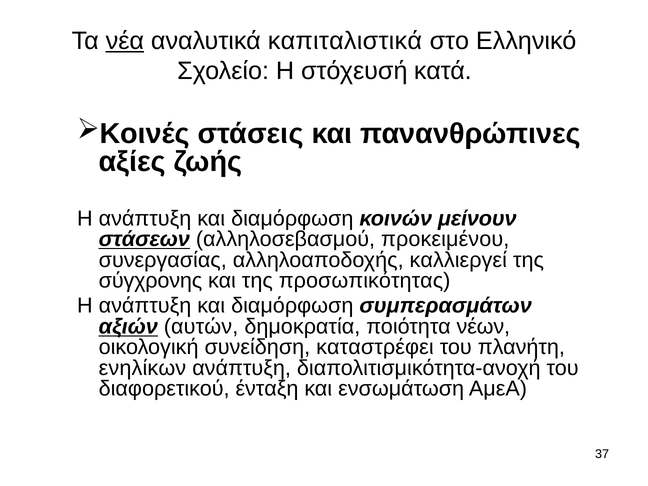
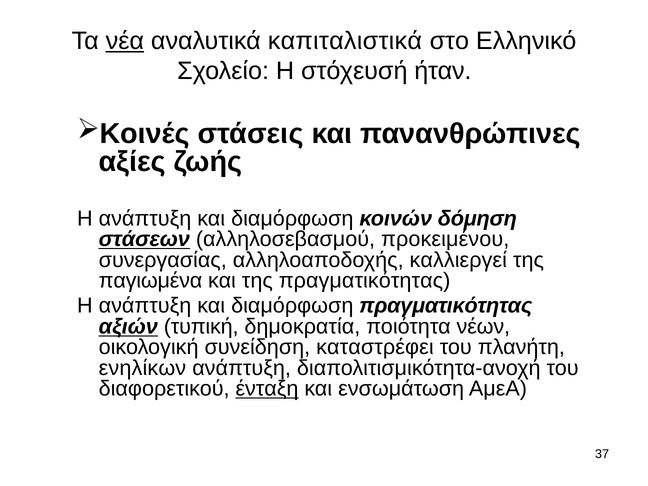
κατά: κατά -> ήταν (443, 71)
μείνουν: μείνουν -> δόμηση (477, 218)
σύγχρονης: σύγχρονης -> παγιωμένα (150, 281)
της προσωπικότητας: προσωπικότητας -> πραγματικότητας (365, 281)
διαμόρφωση συμπερασμάτων: συμπερασμάτων -> πραγματικότητας (446, 306)
αυτών: αυτών -> τυπική (201, 326)
ένταξη underline: none -> present (267, 389)
